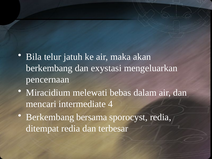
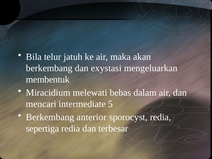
pencernaan: pencernaan -> membentuk (48, 79)
4: 4 -> 5 (110, 104)
bersama: bersama -> anterior (92, 117)
ditempat: ditempat -> sepertiga (43, 128)
